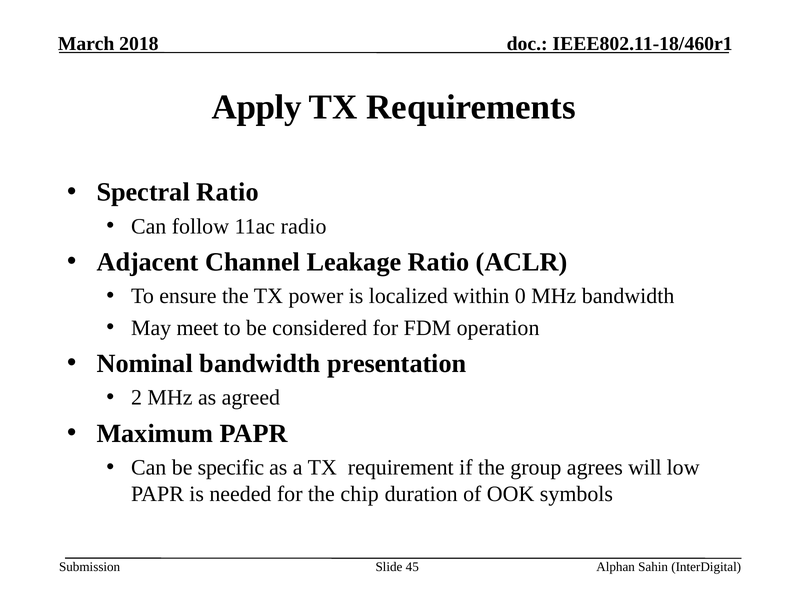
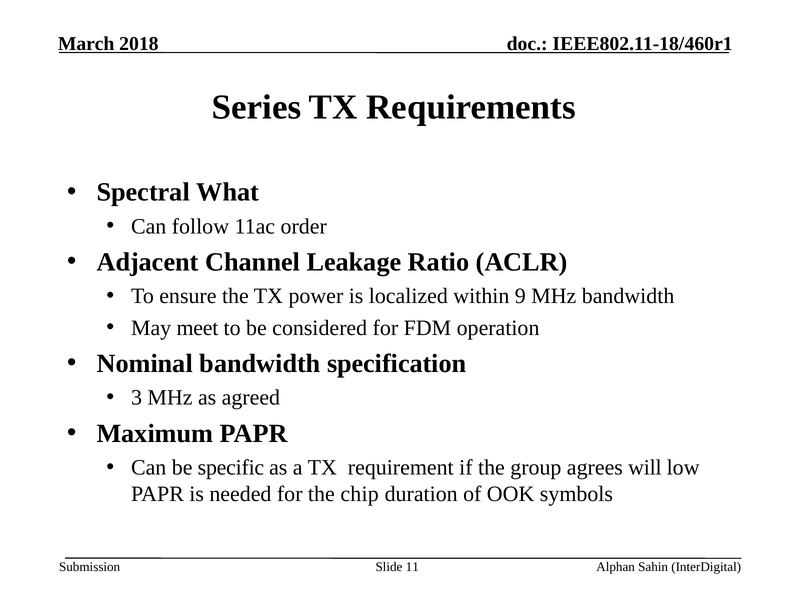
Apply: Apply -> Series (257, 107)
Spectral Ratio: Ratio -> What (228, 192)
radio: radio -> order (304, 226)
0: 0 -> 9 (520, 296)
presentation: presentation -> specification (397, 364)
2: 2 -> 3 (137, 398)
45: 45 -> 11 (412, 567)
